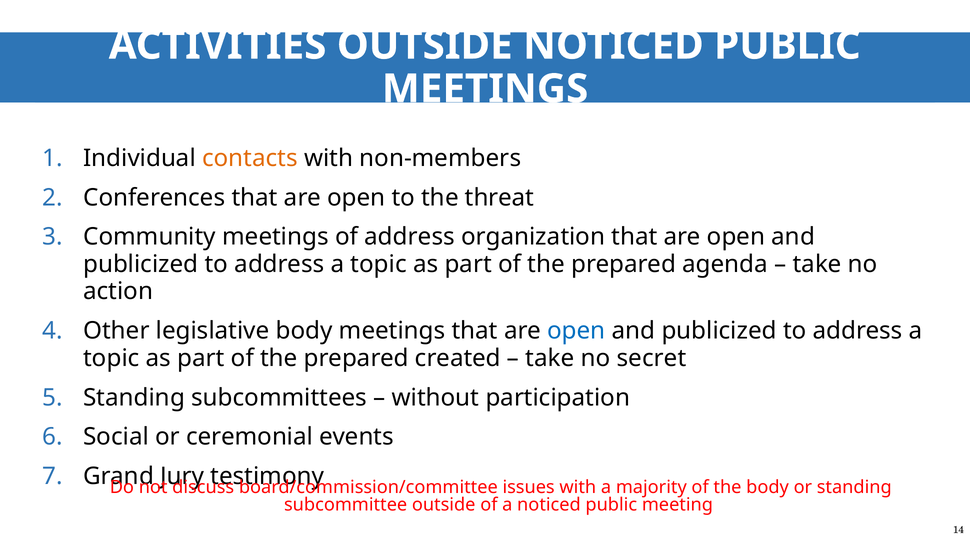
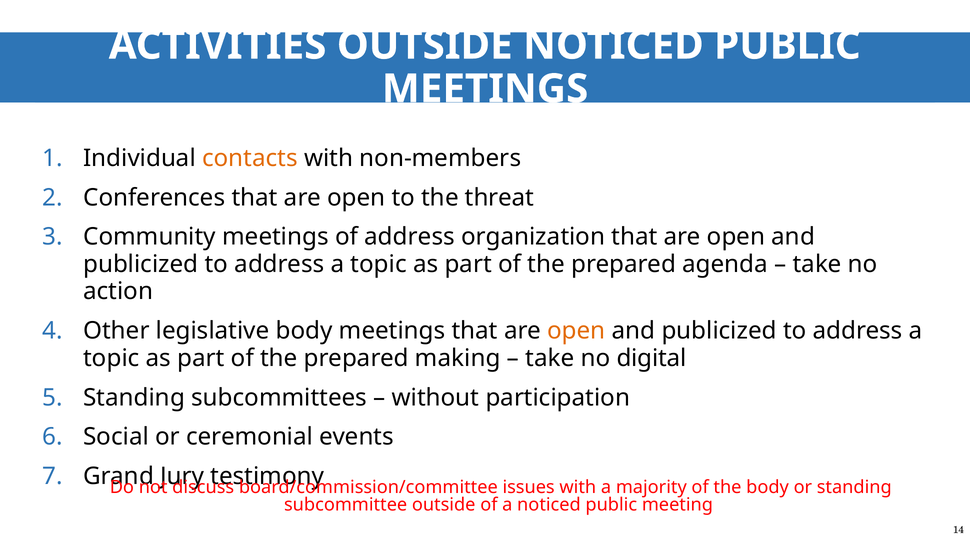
open colour: blue -> orange (576, 331)
created: created -> making (458, 359)
secret: secret -> digital (652, 359)
